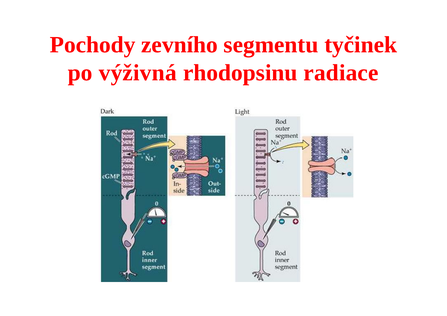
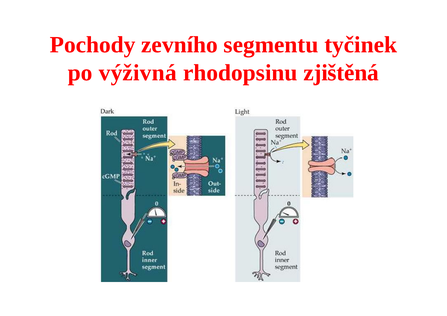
radiace: radiace -> zjištěná (341, 73)
